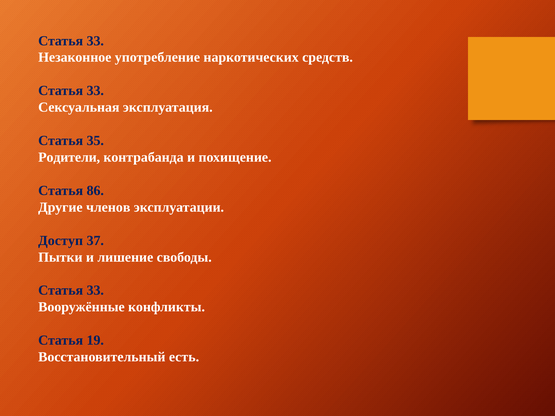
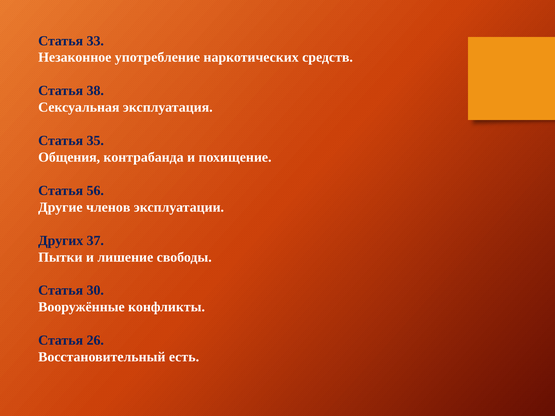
33: 33 -> 38 (95, 91)
Родители: Родители -> Общения (69, 157)
86: 86 -> 56 (95, 191)
Доступ: Доступ -> Других (61, 241)
33: 33 -> 30 (95, 291)
19: 19 -> 26 (95, 341)
